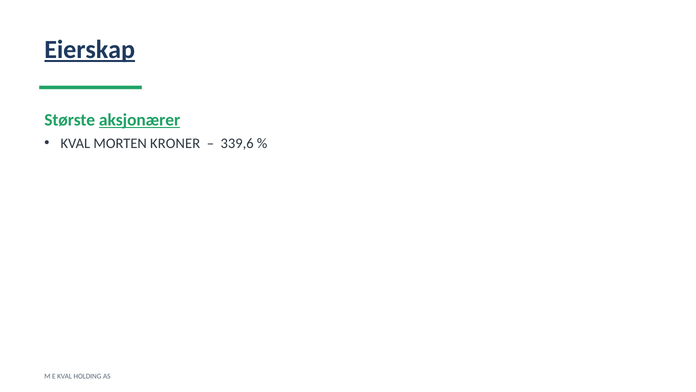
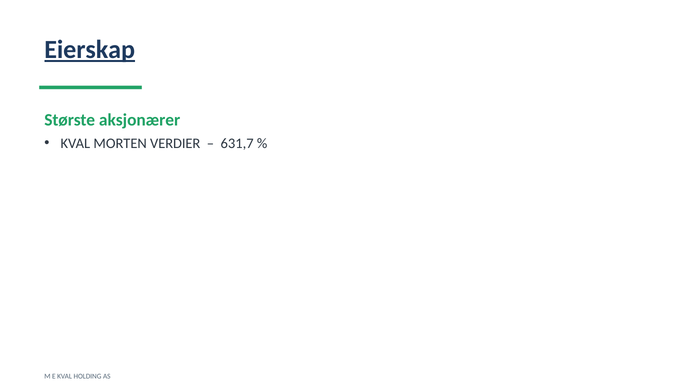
aksjonærer underline: present -> none (140, 120)
KRONER: KRONER -> VERDIER (175, 143)
339,6: 339,6 -> 631,7 (237, 143)
